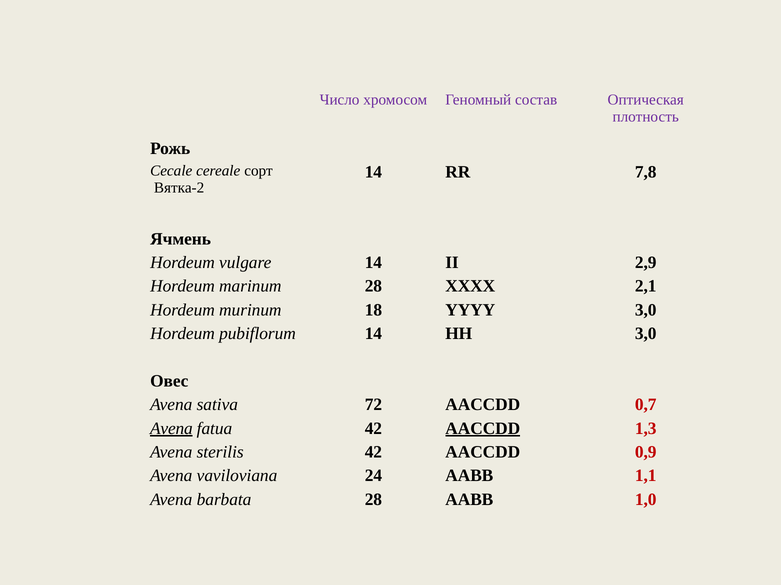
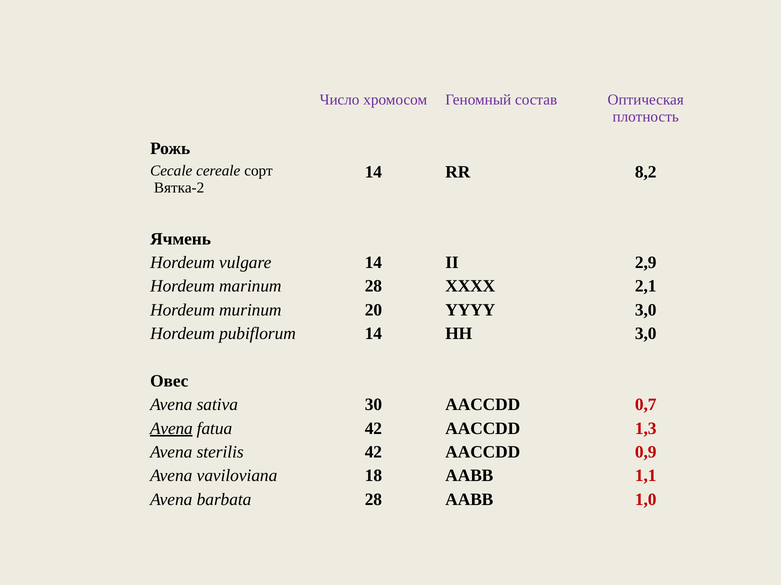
7,8: 7,8 -> 8,2 (646, 172)
18: 18 -> 20 (373, 310)
72: 72 -> 30 (373, 405)
AACCDD underline: present -> none (483, 429)
24: 24 -> 18 (373, 476)
